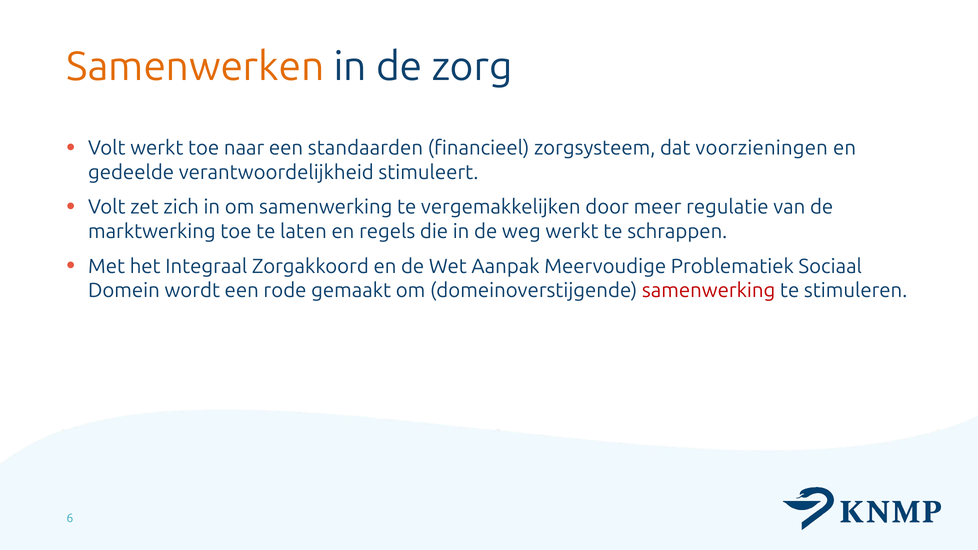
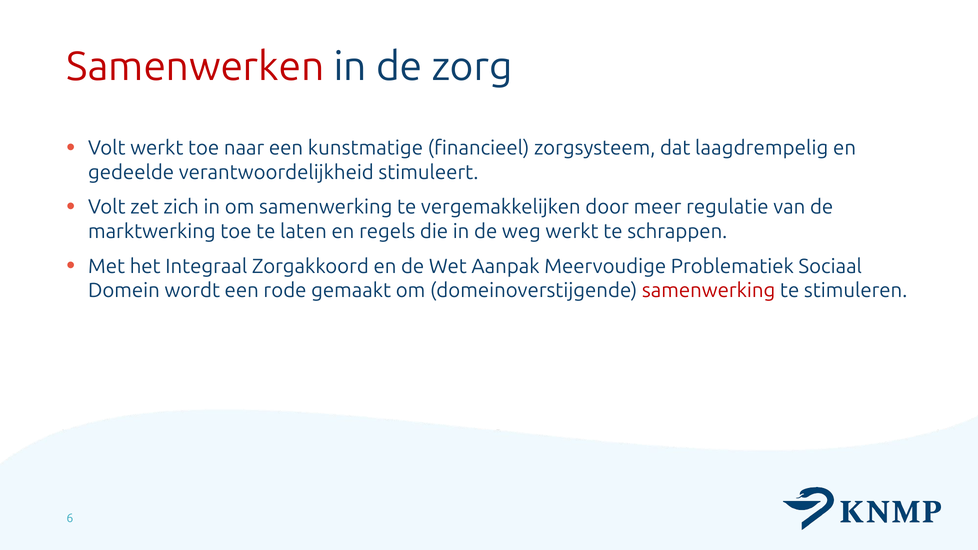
Samenwerken colour: orange -> red (195, 67)
standaarden: standaarden -> kunstmatige (365, 148)
voorzieningen: voorzieningen -> laagdrempelig (762, 148)
